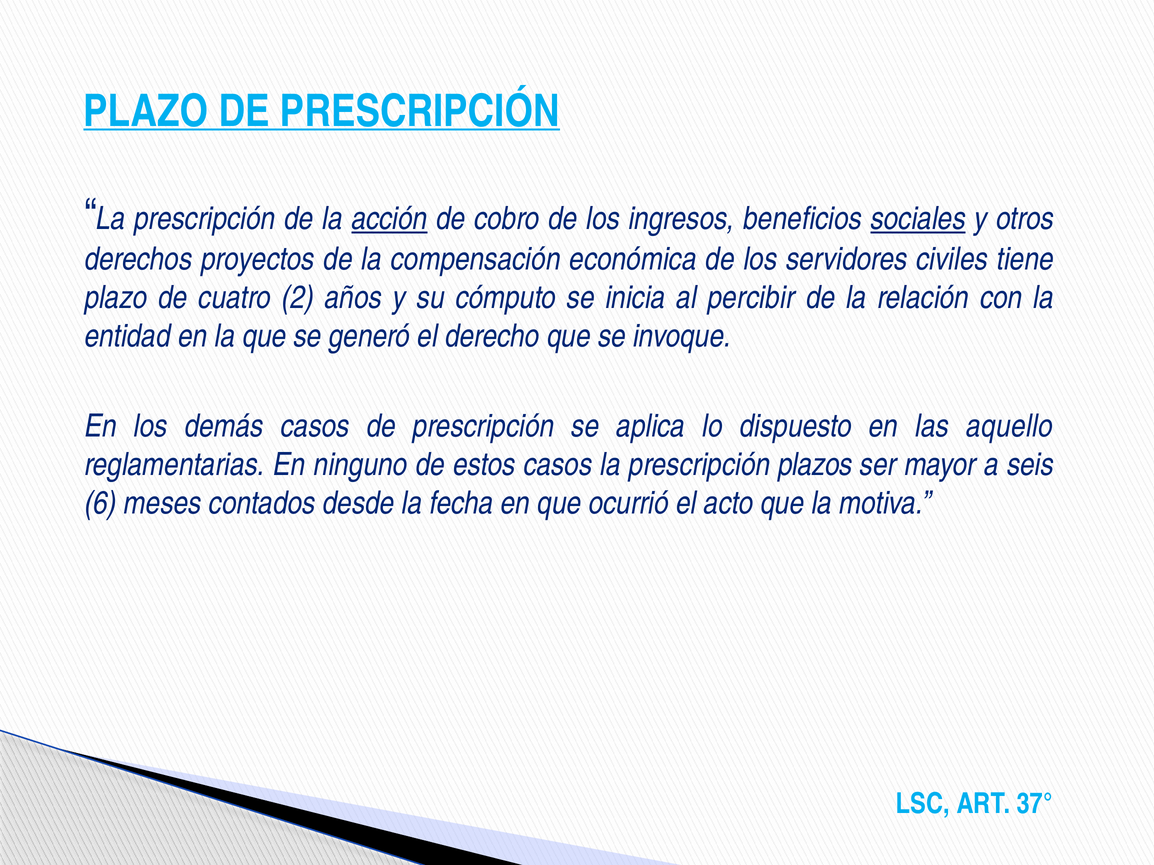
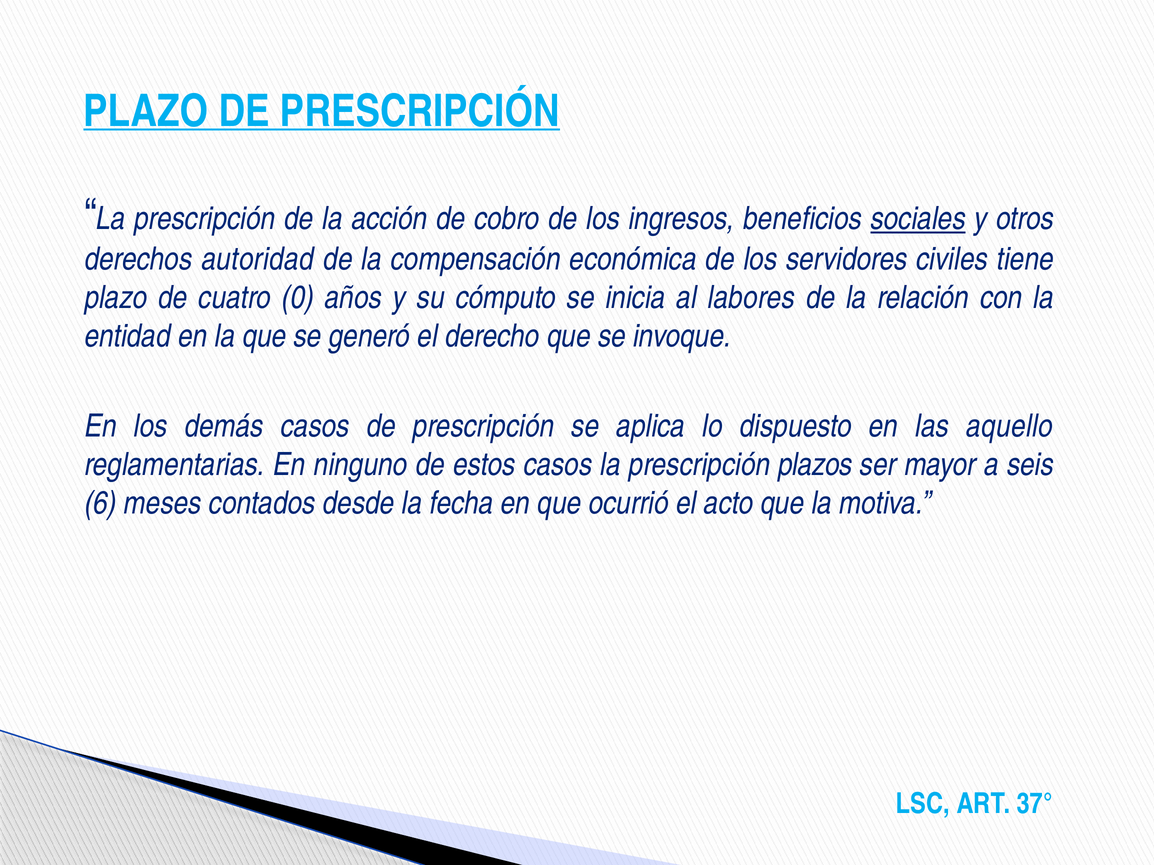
acción underline: present -> none (390, 219)
proyectos: proyectos -> autoridad (258, 260)
2: 2 -> 0 (298, 298)
percibir: percibir -> labores (751, 298)
